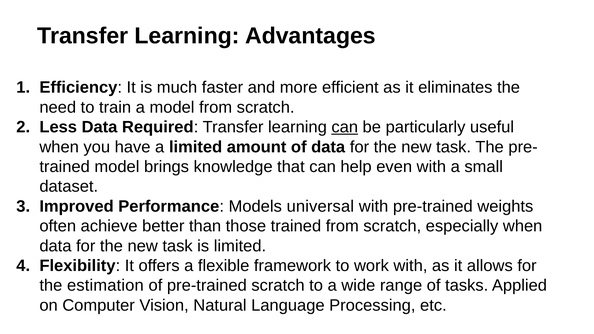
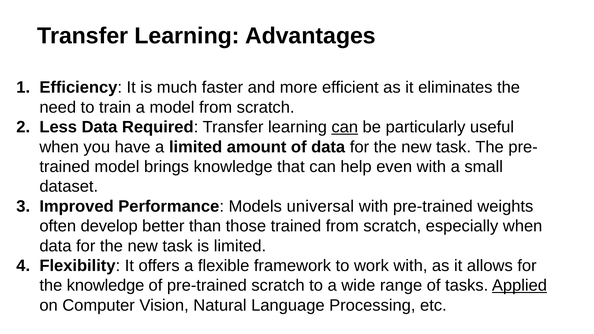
achieve: achieve -> develop (109, 226)
the estimation: estimation -> knowledge (106, 286)
Applied underline: none -> present (519, 286)
